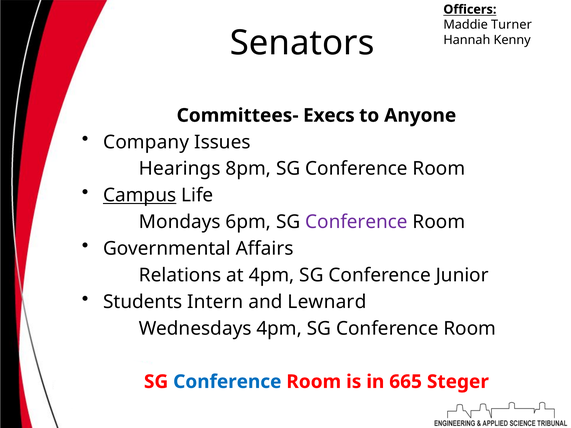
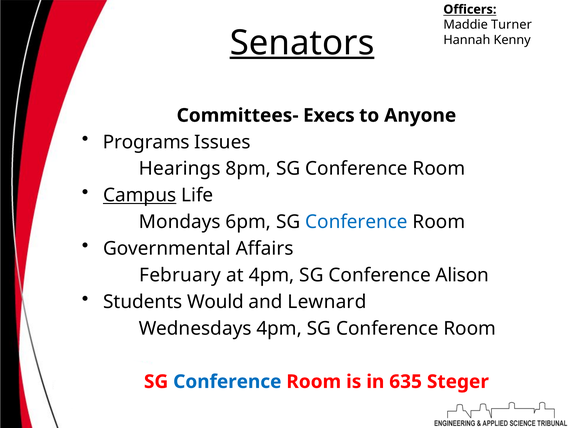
Senators underline: none -> present (302, 43)
Company: Company -> Programs (146, 142)
Conference colour: purple -> blue (357, 222)
Relations: Relations -> February (180, 275)
Junior: Junior -> Alison (462, 275)
Intern: Intern -> Would (215, 302)
665: 665 -> 635 (406, 382)
